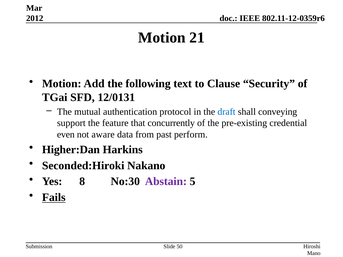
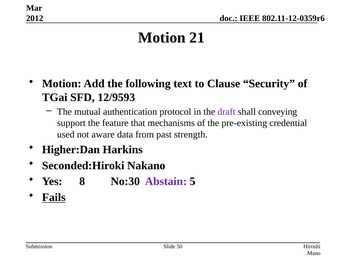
12/0131: 12/0131 -> 12/9593 (116, 97)
draft colour: blue -> purple (227, 112)
concurrently: concurrently -> mechanisms (171, 123)
even: even -> used (66, 135)
perform: perform -> strength (191, 135)
